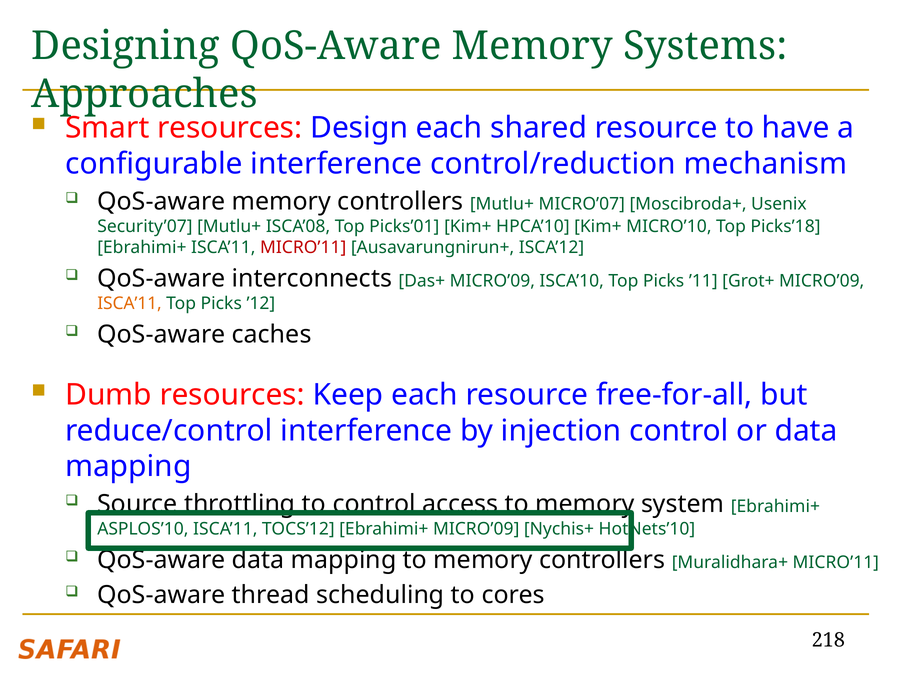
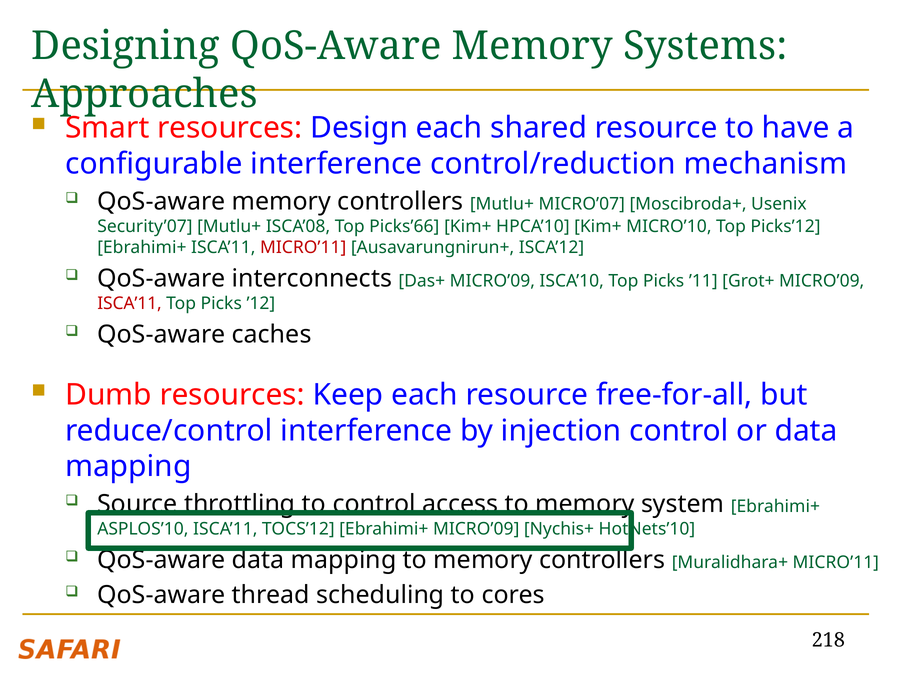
Picks’01: Picks’01 -> Picks’66 (404, 227)
Picks’18: Picks’18 -> Picks’12 (785, 227)
ISCA’11 colour: orange -> red (130, 304)
